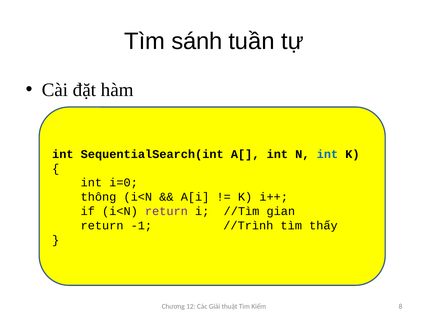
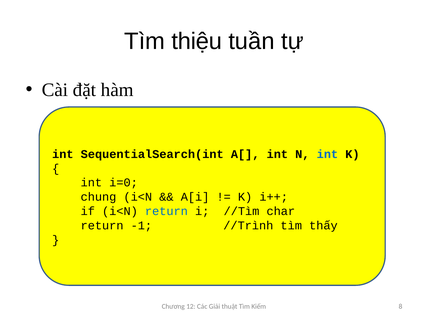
sánh: sánh -> thiệu (197, 41)
thông: thông -> chung (98, 197)
return colour: purple -> blue (166, 211)
gian: gian -> char (281, 211)
